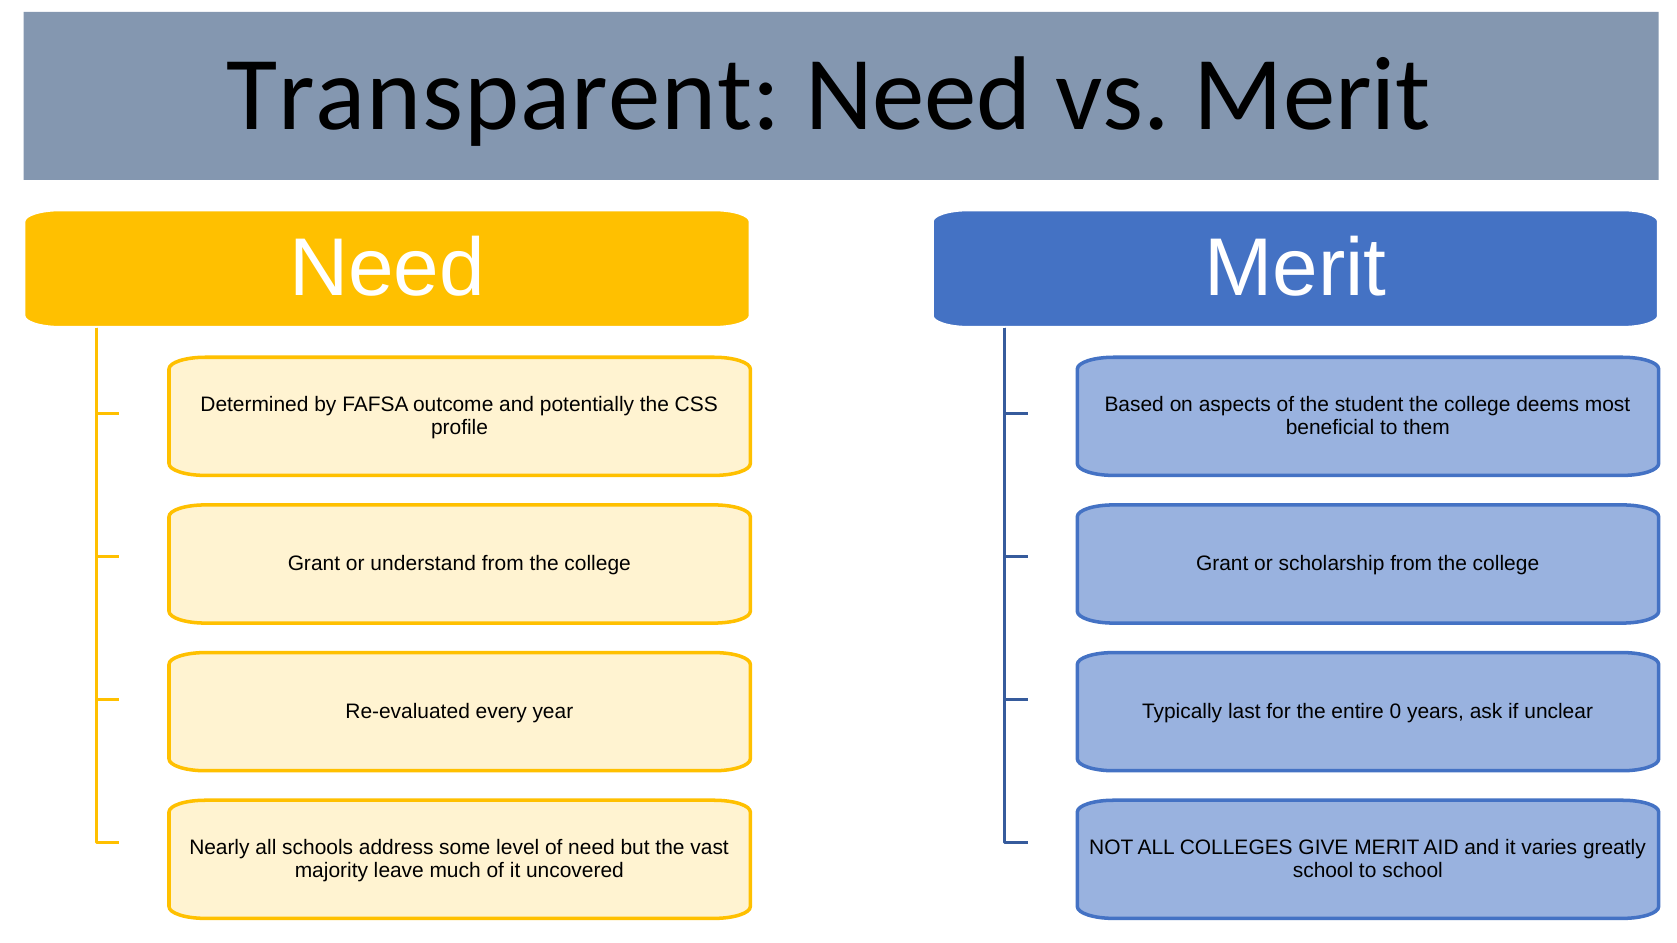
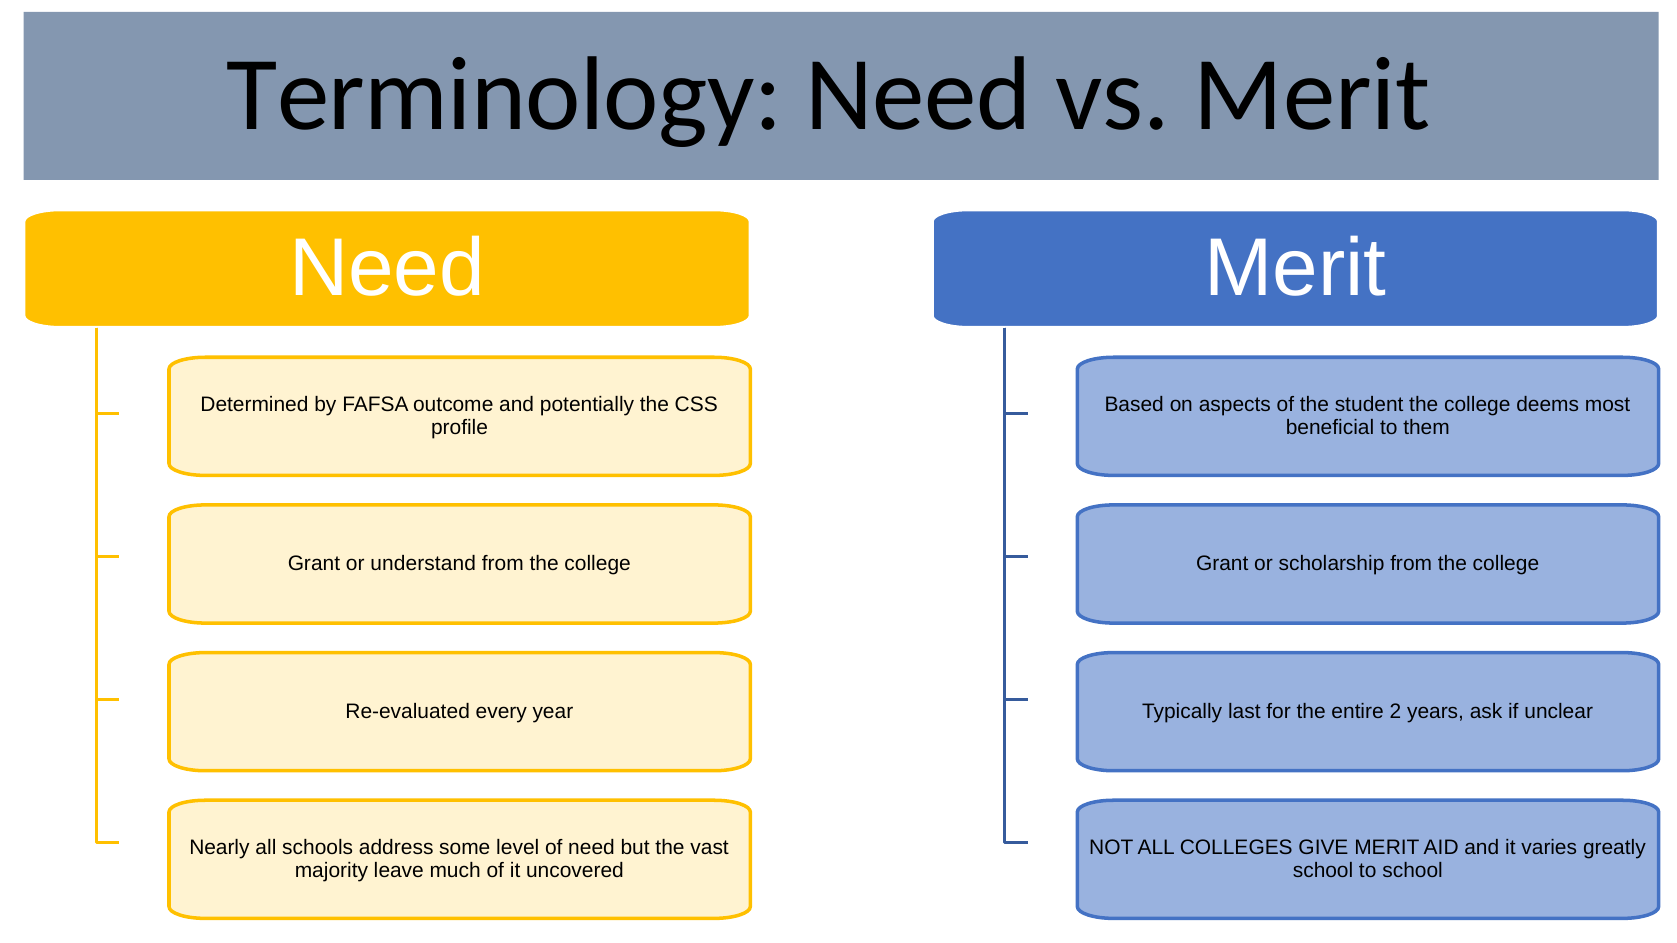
Transparent: Transparent -> Terminology (504, 95)
0: 0 -> 2 (1395, 712)
